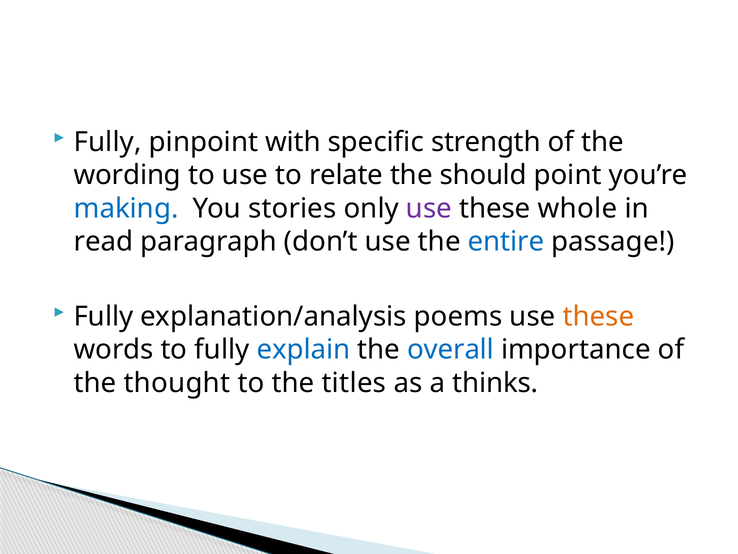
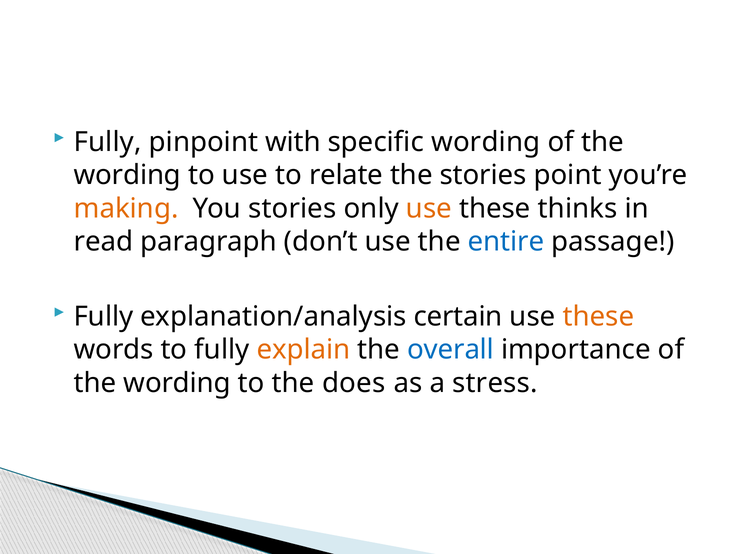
specific strength: strength -> wording (486, 142)
the should: should -> stories (483, 175)
making colour: blue -> orange (126, 208)
use colour: purple -> orange (429, 208)
whole: whole -> thinks (578, 208)
poems: poems -> certain (458, 316)
explain colour: blue -> orange (303, 349)
thought: thought -> wording (177, 383)
titles: titles -> does (354, 383)
thinks: thinks -> stress (495, 383)
